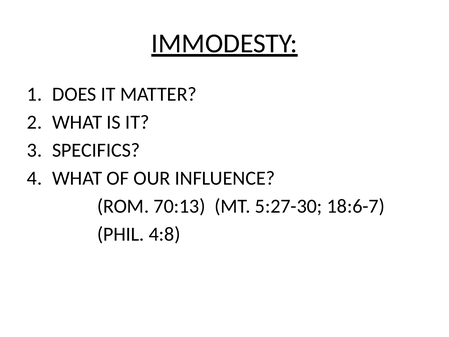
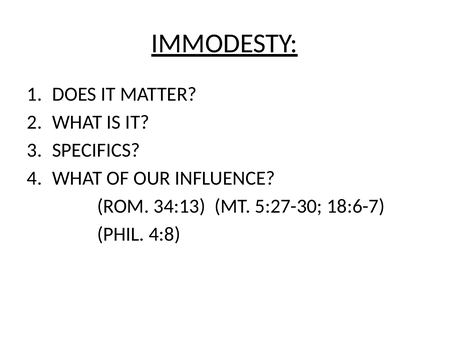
70:13: 70:13 -> 34:13 (180, 206)
